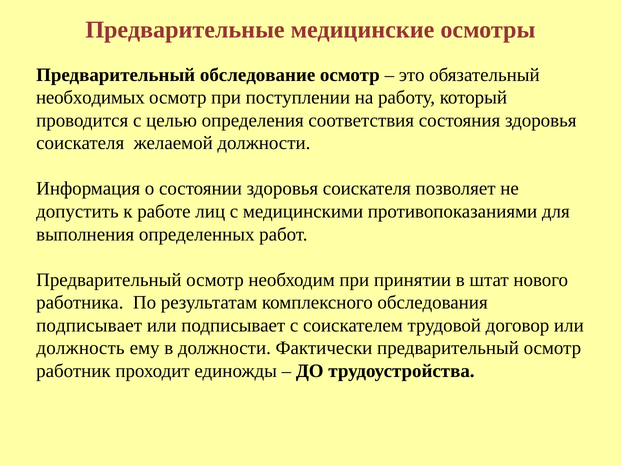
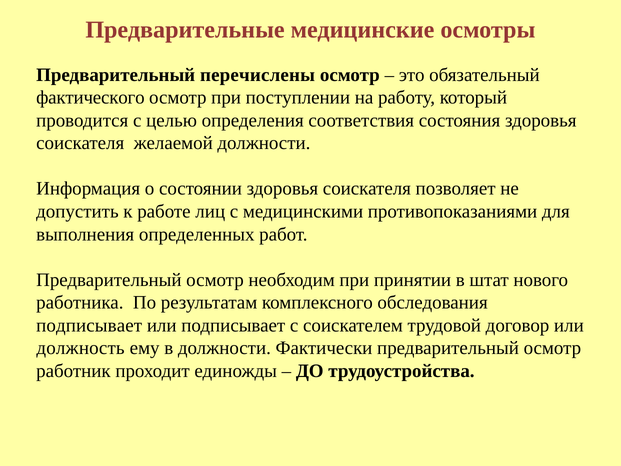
обследование: обследование -> перечислены (257, 75)
необходимых: необходимых -> фактического (90, 98)
